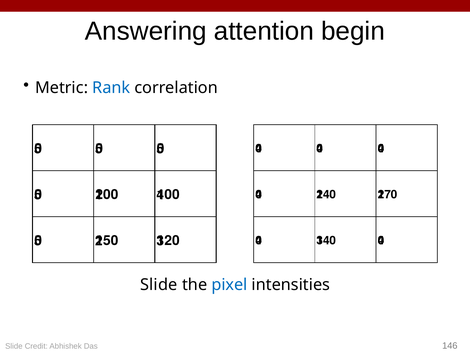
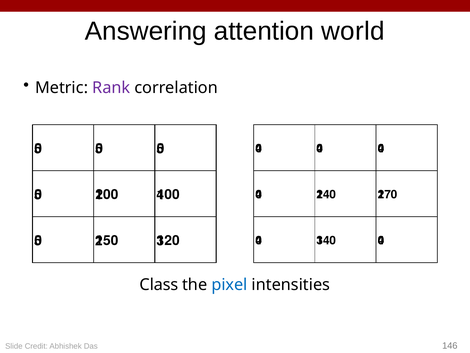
begin: begin -> world (353, 31)
Rank colour: blue -> purple (111, 87)
Slide: Slide -> Class (159, 284)
